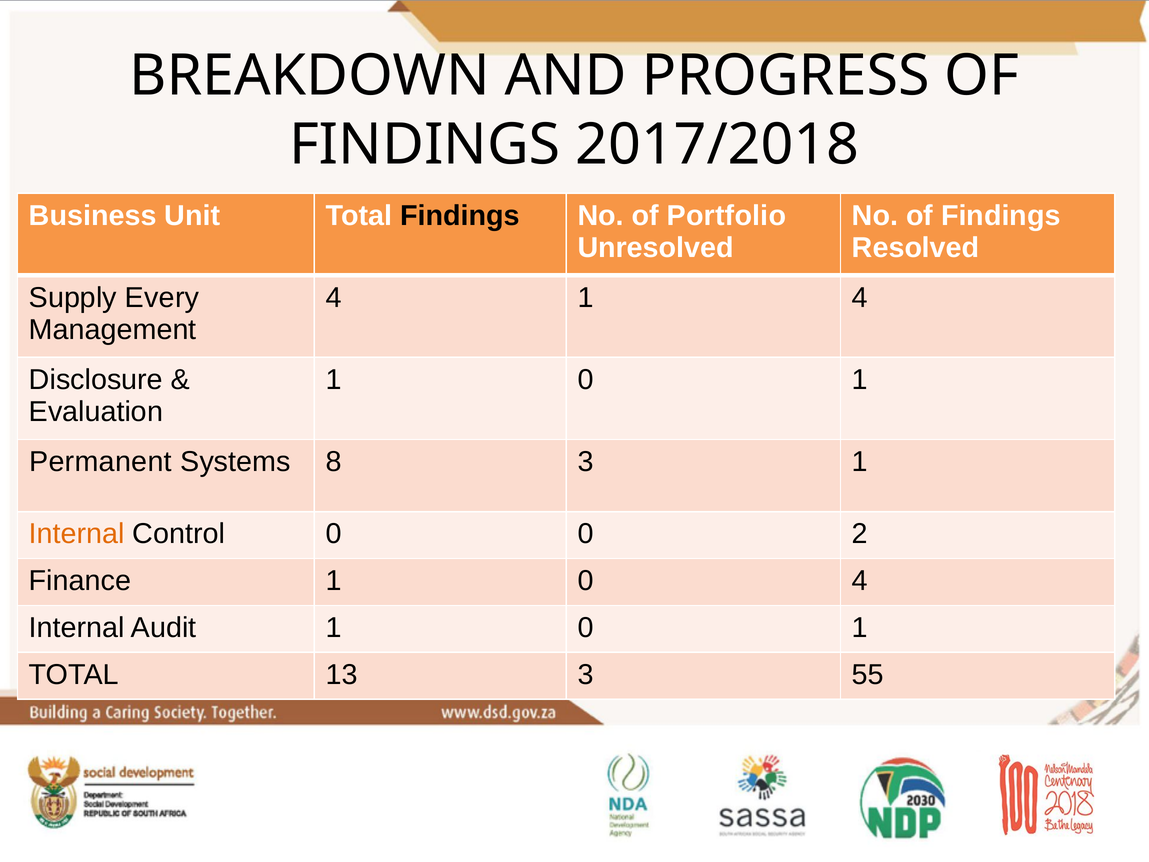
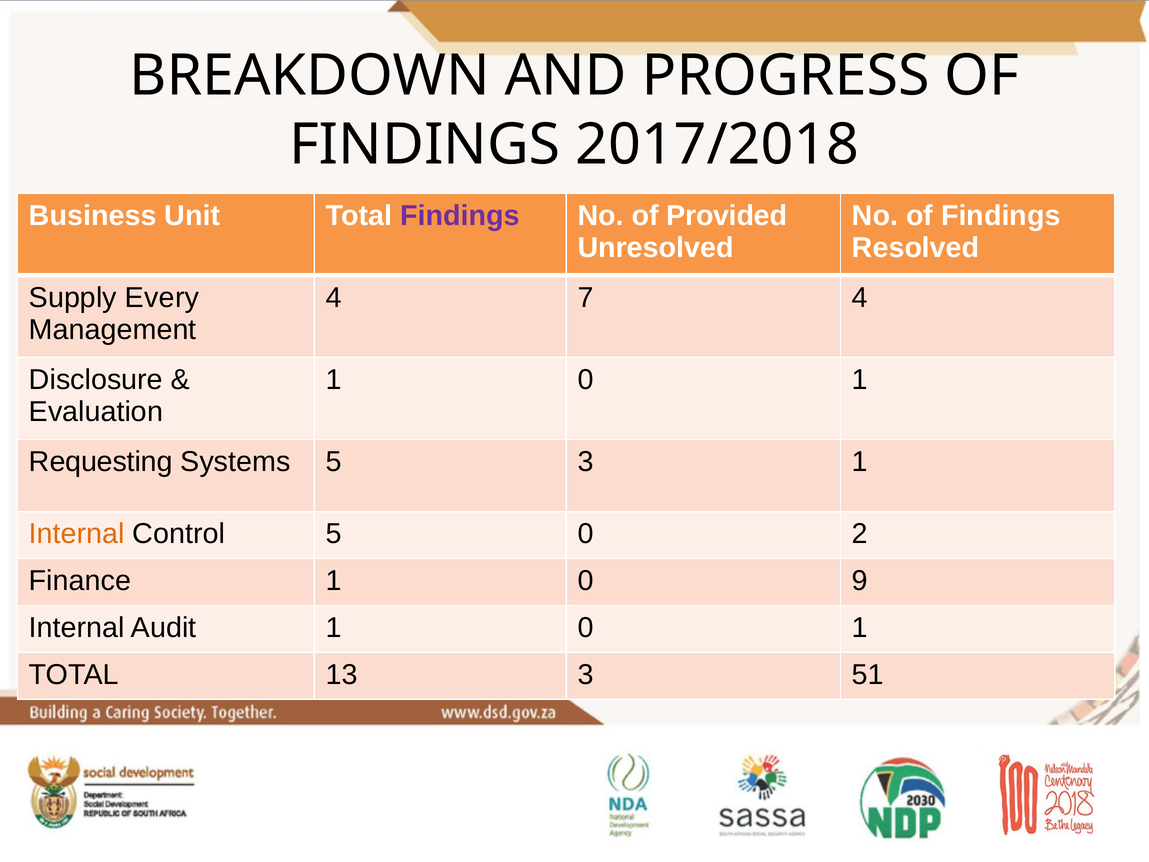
Findings colour: black -> purple (460, 215)
Portfolio: Portfolio -> Provided (727, 215)
4 1: 1 -> 7 (586, 298)
Permanent: Permanent -> Requesting (101, 462)
Systems 8: 8 -> 5 (334, 462)
Control 0: 0 -> 5 (334, 534)
0 4: 4 -> 9 (860, 581)
55: 55 -> 51 (868, 674)
